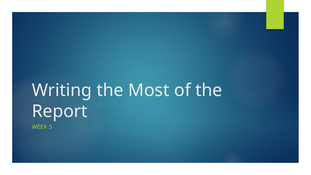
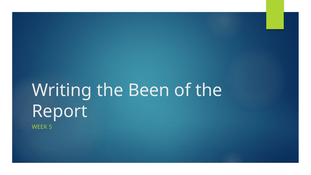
Most: Most -> Been (149, 90)
